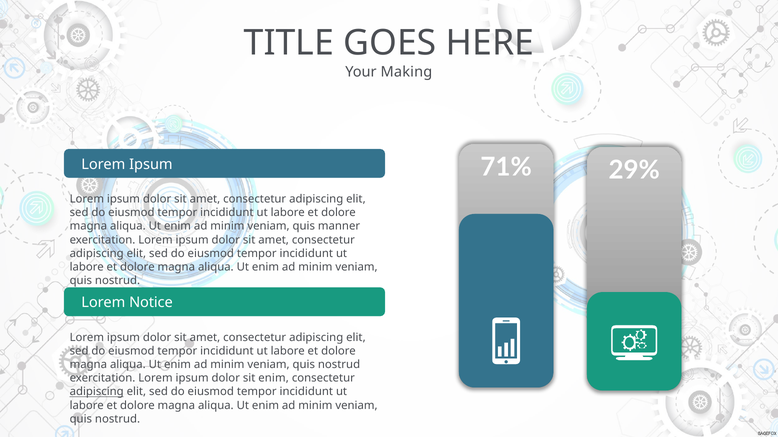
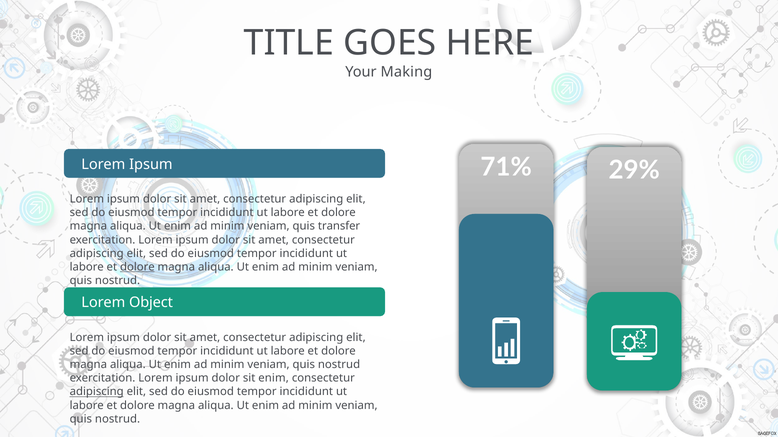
manner: manner -> transfer (339, 226)
dolore underline: none -> present (137, 267)
Notice: Notice -> Object (151, 303)
